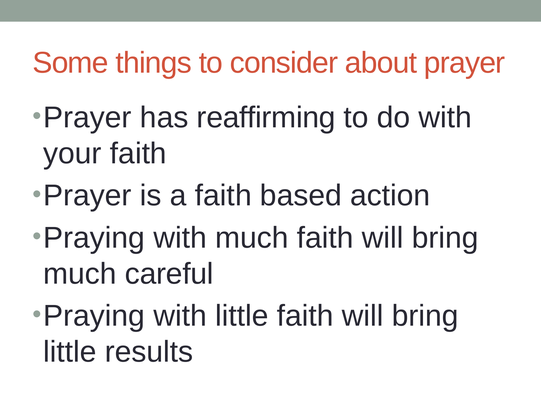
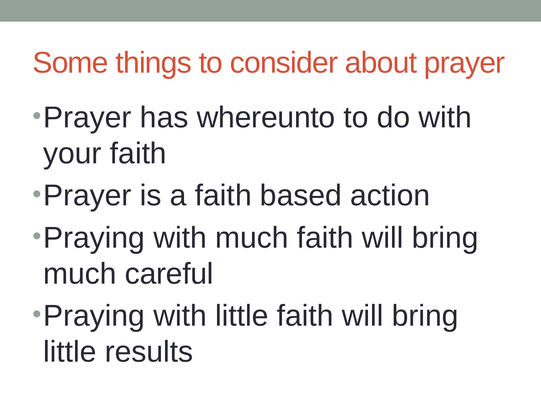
reaffirming: reaffirming -> whereunto (266, 117)
